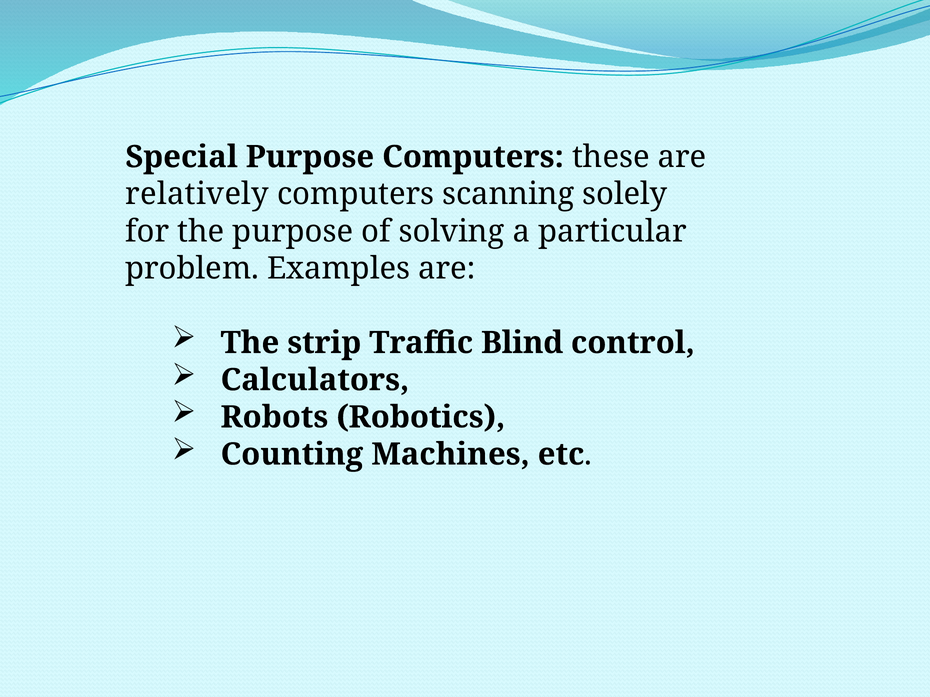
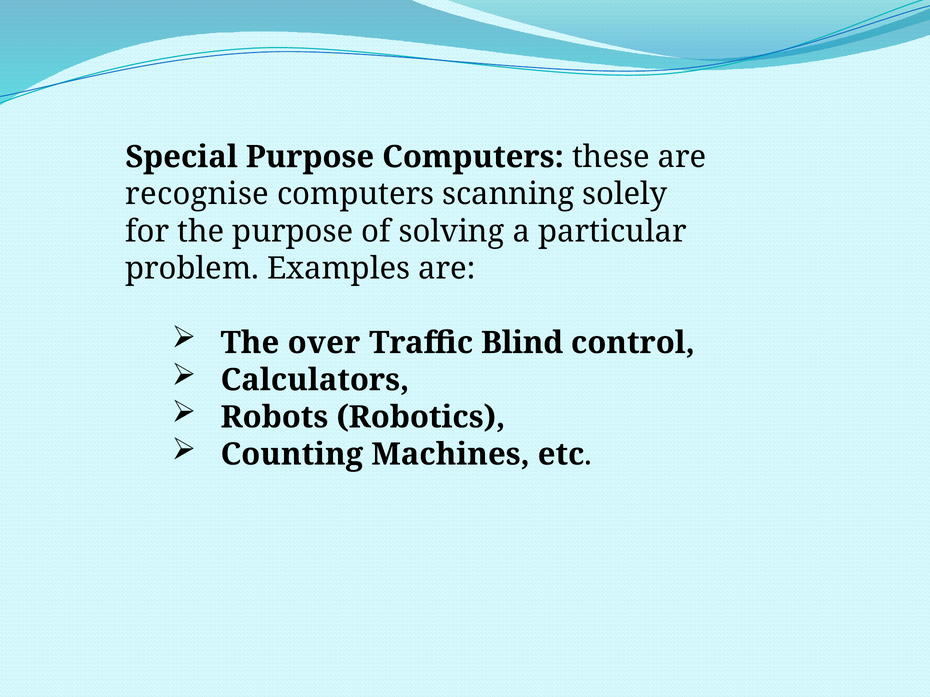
relatively: relatively -> recognise (197, 194)
strip: strip -> over (324, 343)
